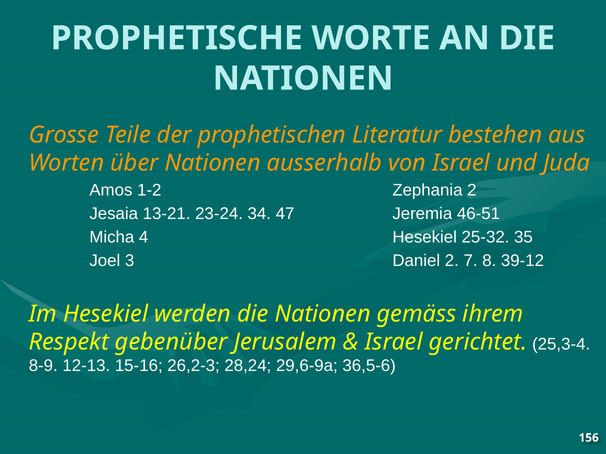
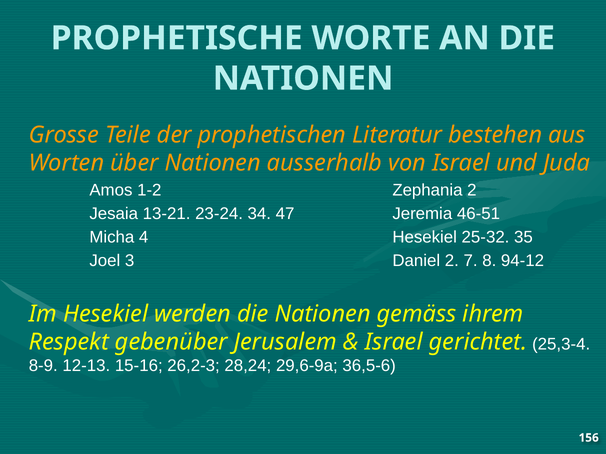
39-12: 39-12 -> 94-12 (523, 261)
